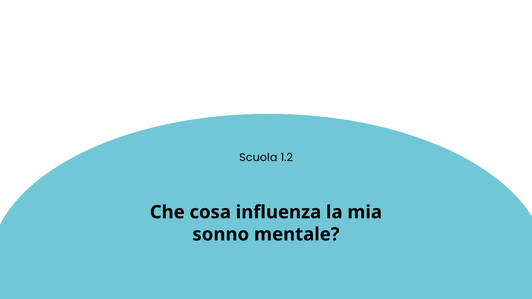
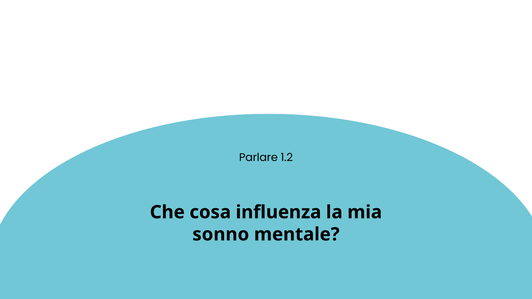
Scuola: Scuola -> Parlare (258, 158)
